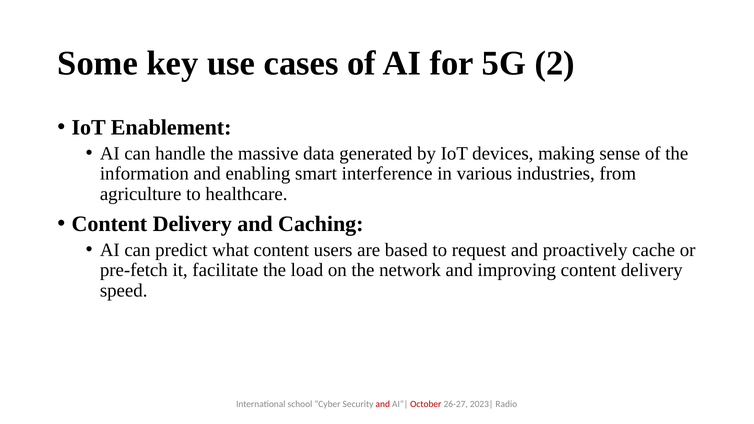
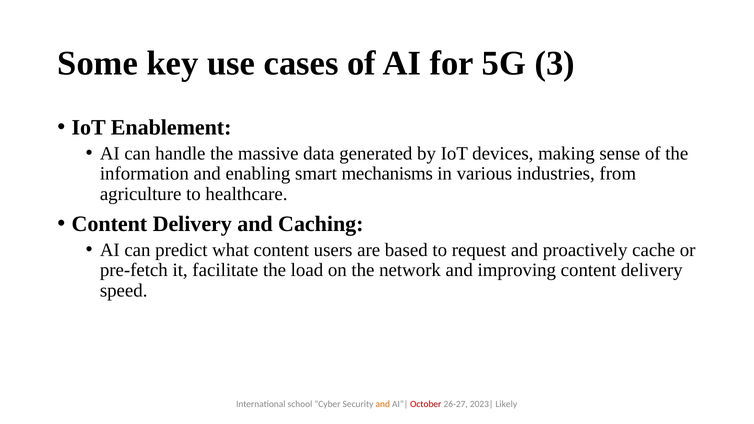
2: 2 -> 3 (555, 63)
interference: interference -> mechanisms (387, 174)
and colour: red -> orange (383, 404)
Radio: Radio -> Likely (506, 404)
